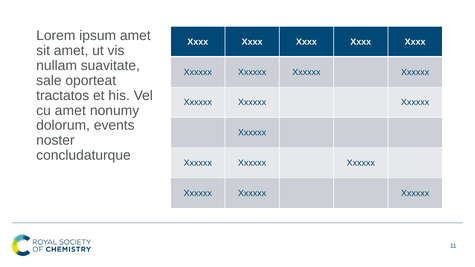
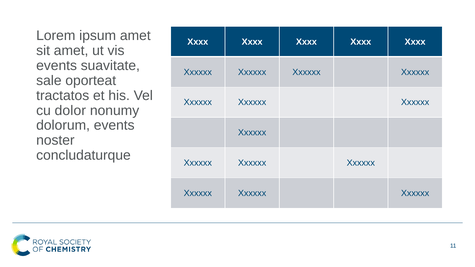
nullam: nullam -> events (57, 66)
cu amet: amet -> dolor (70, 111)
